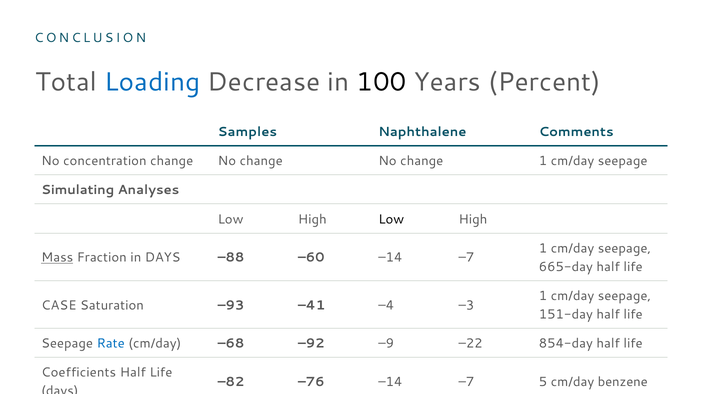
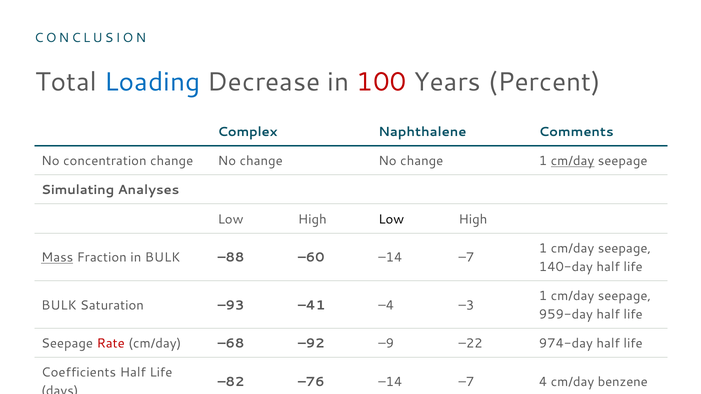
100 colour: black -> red (381, 82)
Samples: Samples -> Complex (247, 132)
cm/day underline: none -> present (573, 161)
in DAYS: DAYS -> BULK (163, 258)
665-day: 665-day -> 140-day (566, 267)
CASE: CASE -> BULK (59, 305)
151-day: 151-day -> 959-day (566, 315)
Rate colour: blue -> red (111, 344)
854-day: 854-day -> 974-day (566, 344)
5: 5 -> 4 (543, 382)
